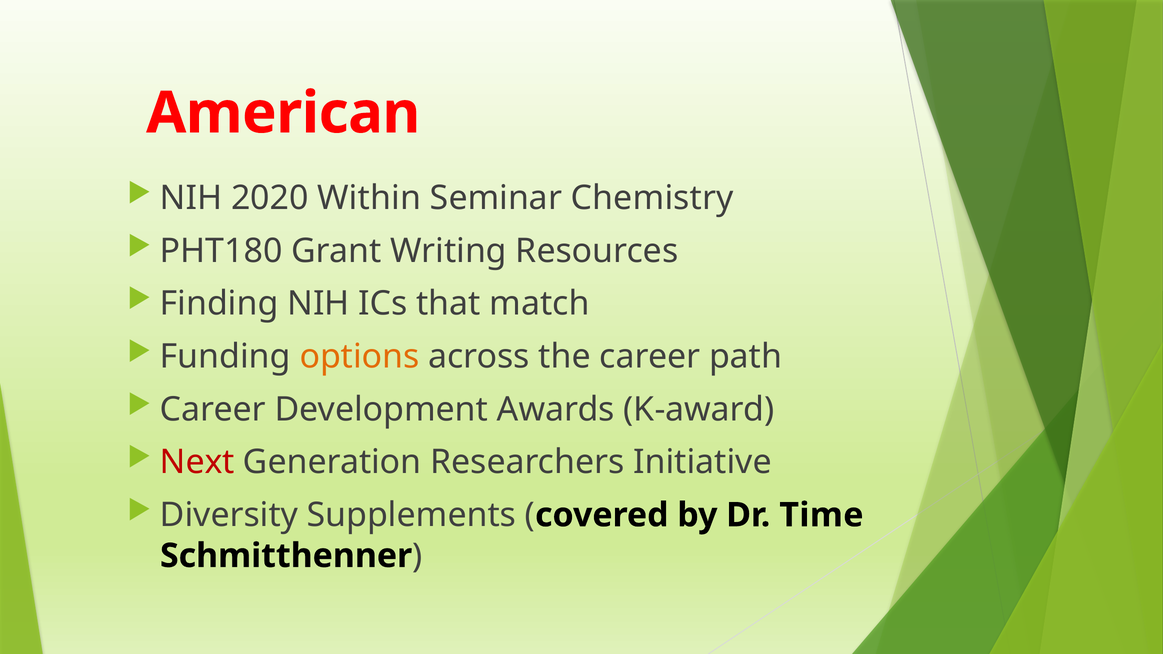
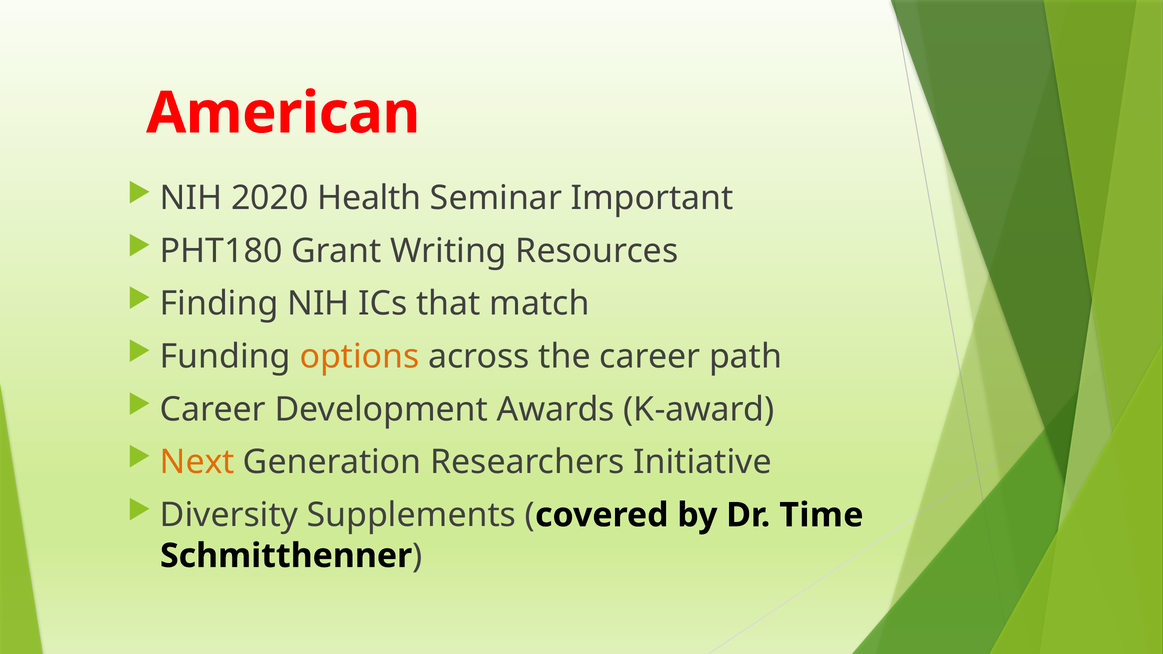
Within: Within -> Health (369, 198)
Chemistry: Chemistry -> Important (652, 198)
Next colour: red -> orange (197, 462)
